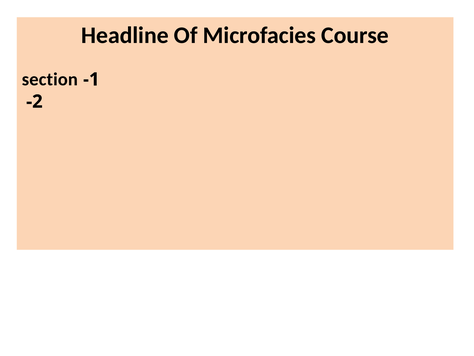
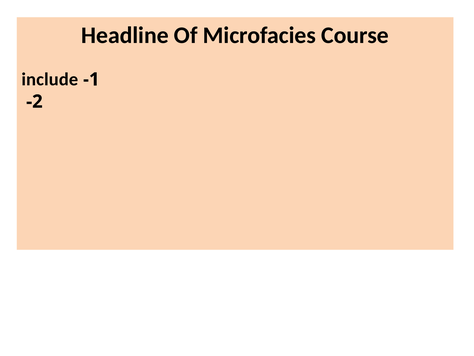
section: section -> include (50, 79)
